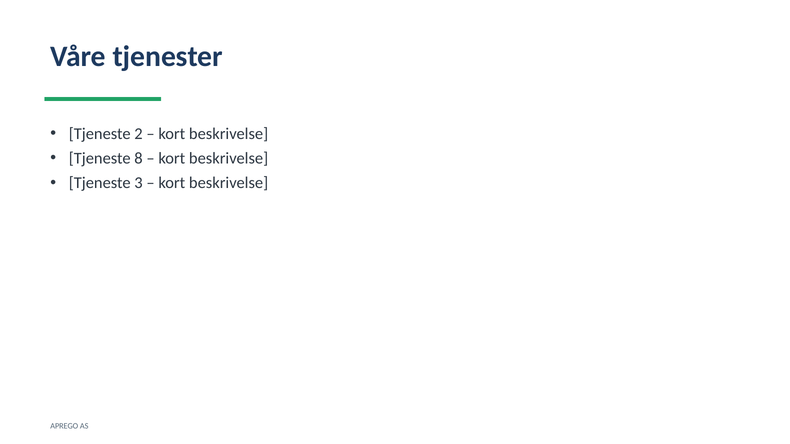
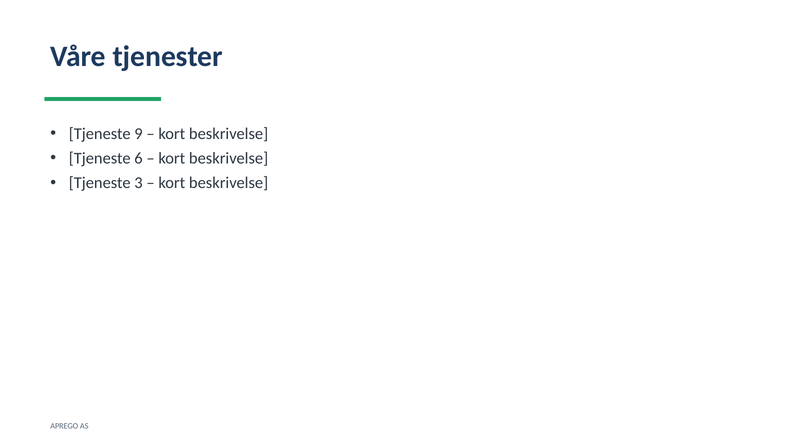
2: 2 -> 9 (139, 134)
8: 8 -> 6 (139, 159)
